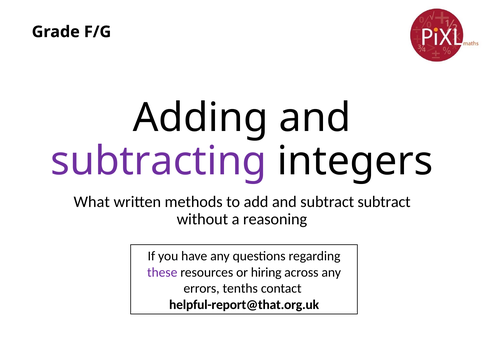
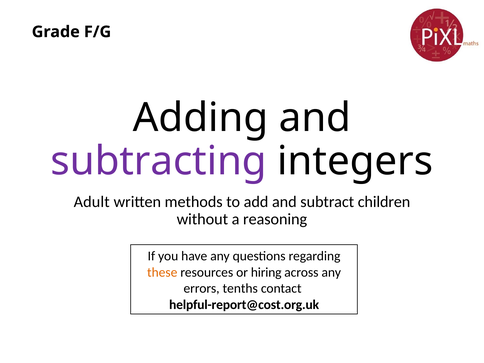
What: What -> Adult (92, 202)
subtract subtract: subtract -> children (384, 202)
these colour: purple -> orange (162, 272)
helpful-report@that.org.uk: helpful-report@that.org.uk -> helpful-report@cost.org.uk (244, 305)
